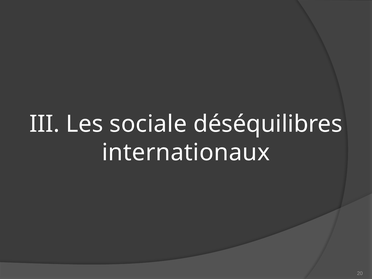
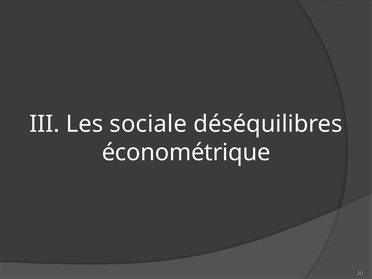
internationaux: internationaux -> économétrique (186, 152)
